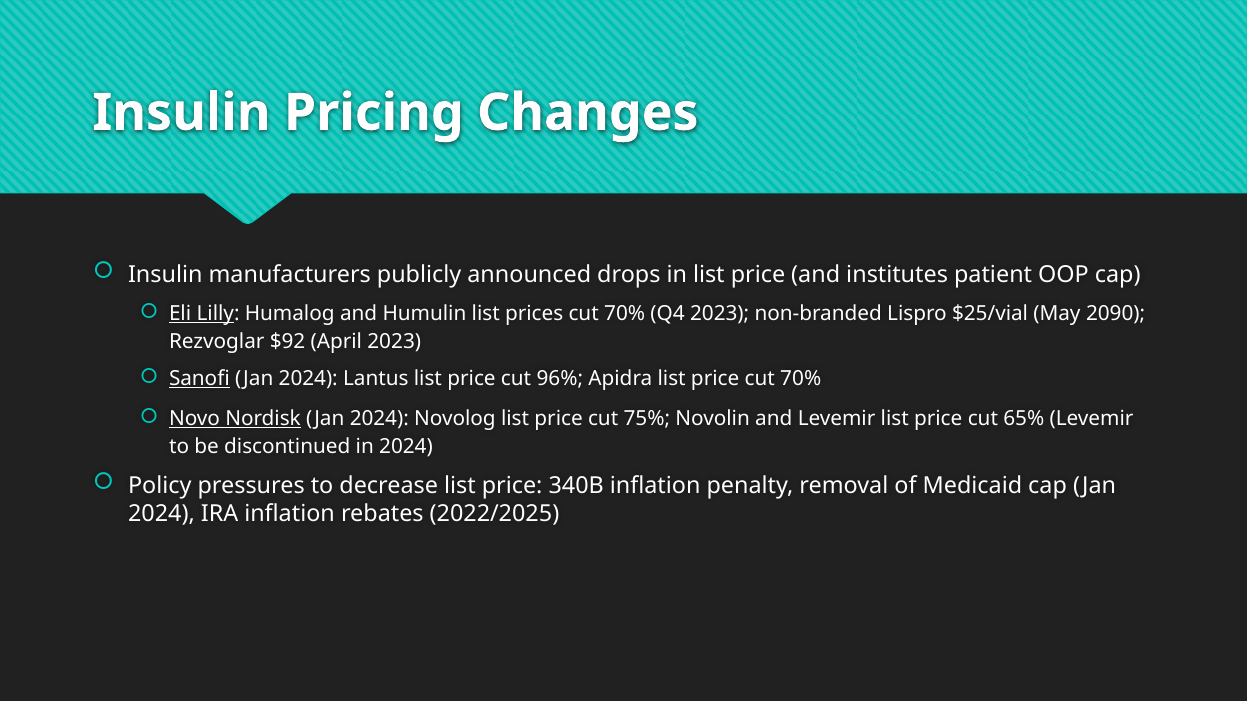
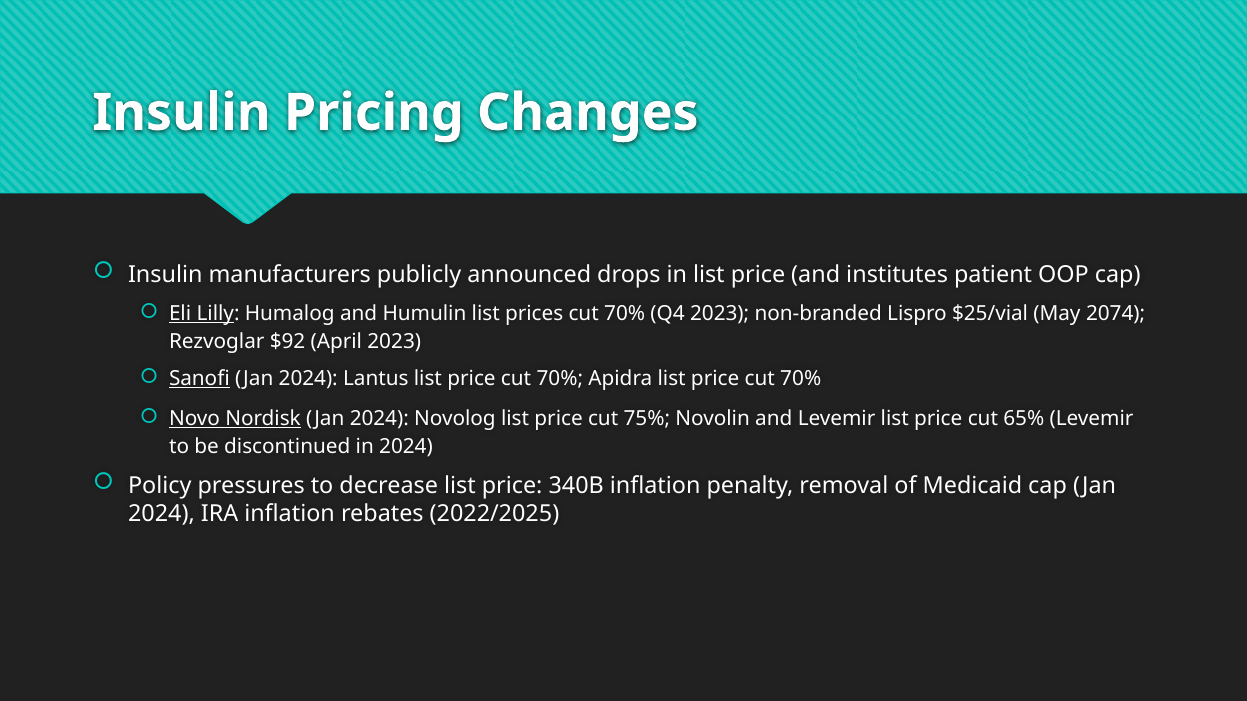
2090: 2090 -> 2074 (1116, 313)
96%: 96% -> 70% (560, 378)
